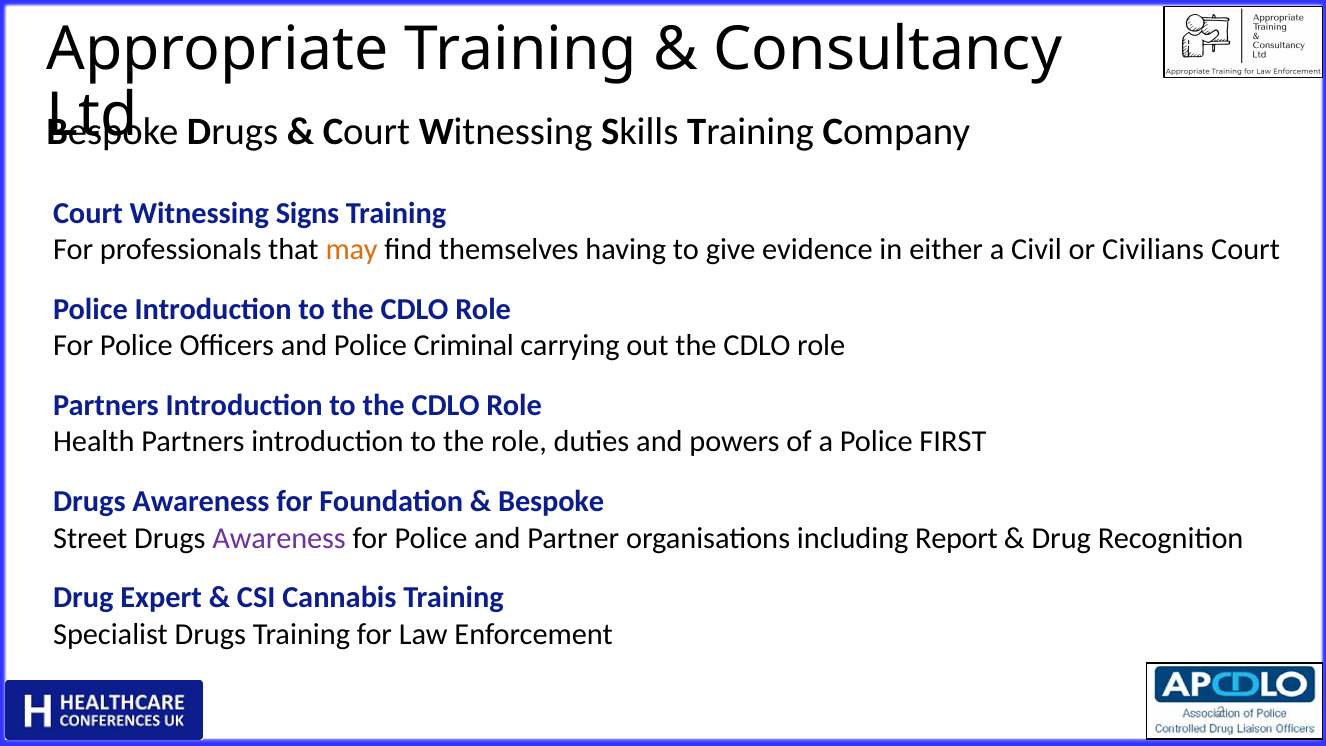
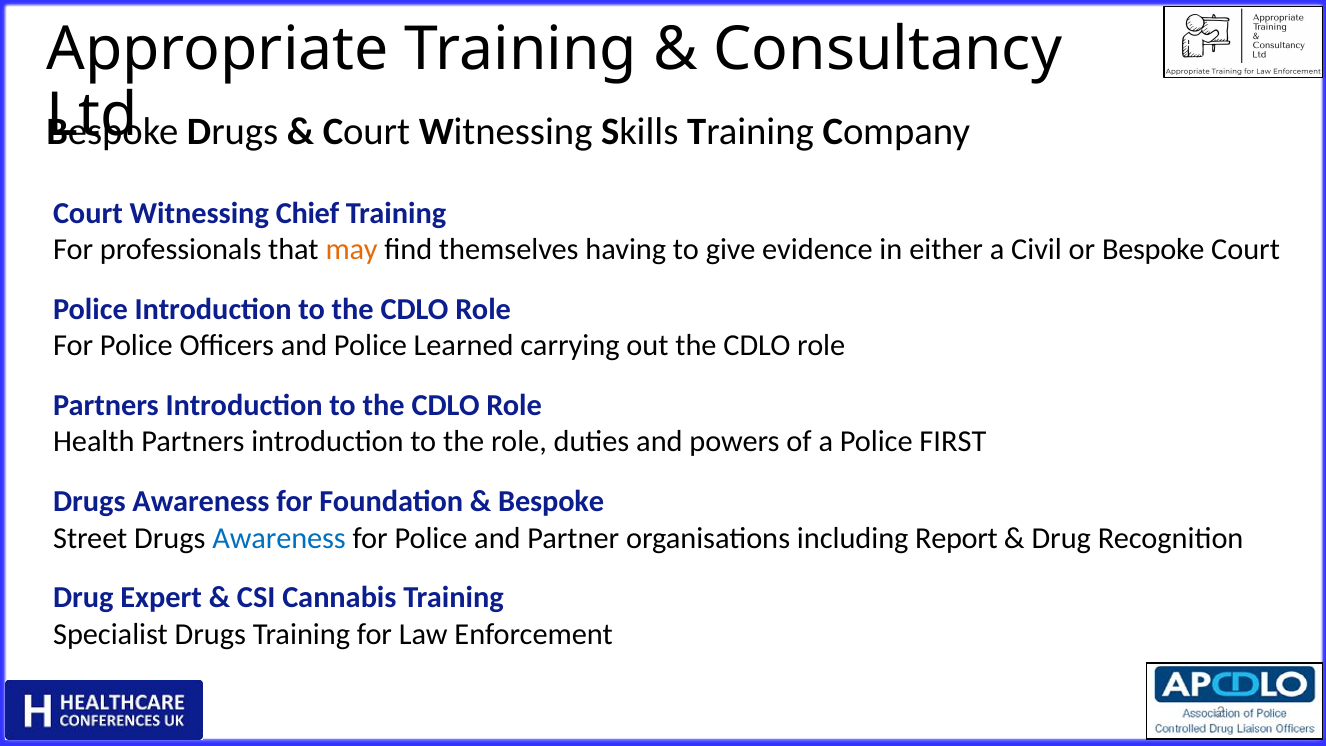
Signs: Signs -> Chief (308, 213)
or Civilians: Civilians -> Bespoke (1153, 250)
Criminal: Criminal -> Learned (464, 346)
Awareness colour: purple -> blue (279, 538)
